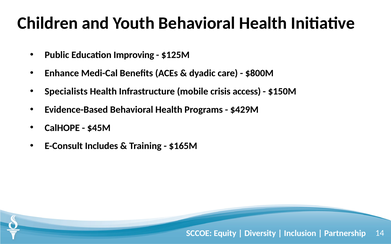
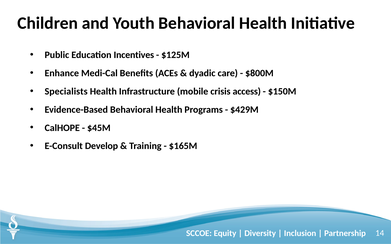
Improving: Improving -> Incentives (134, 55)
Includes: Includes -> Develop (101, 146)
